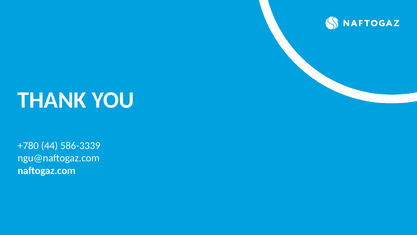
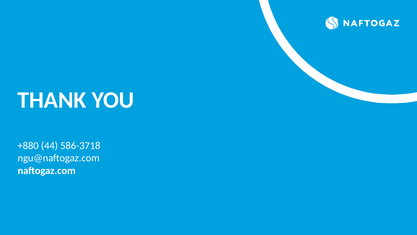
+780: +780 -> +880 (28, 145)
586-3339: 586-3339 -> 586-3718 (80, 145)
